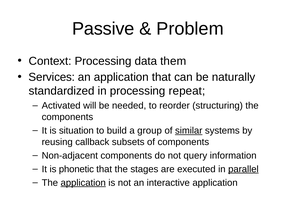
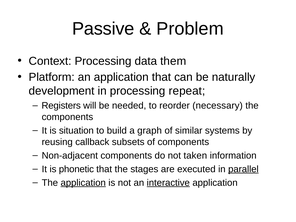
Services: Services -> Platform (52, 77)
standardized: standardized -> development (62, 91)
Activated: Activated -> Registers (61, 106)
structuring: structuring -> necessary (218, 106)
group: group -> graph (150, 131)
similar underline: present -> none (189, 131)
query: query -> taken (195, 156)
interactive underline: none -> present (168, 183)
